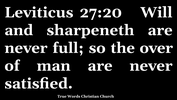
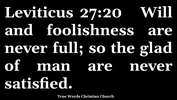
sharpeneth: sharpeneth -> foolishness (90, 30)
over: over -> glad (156, 48)
